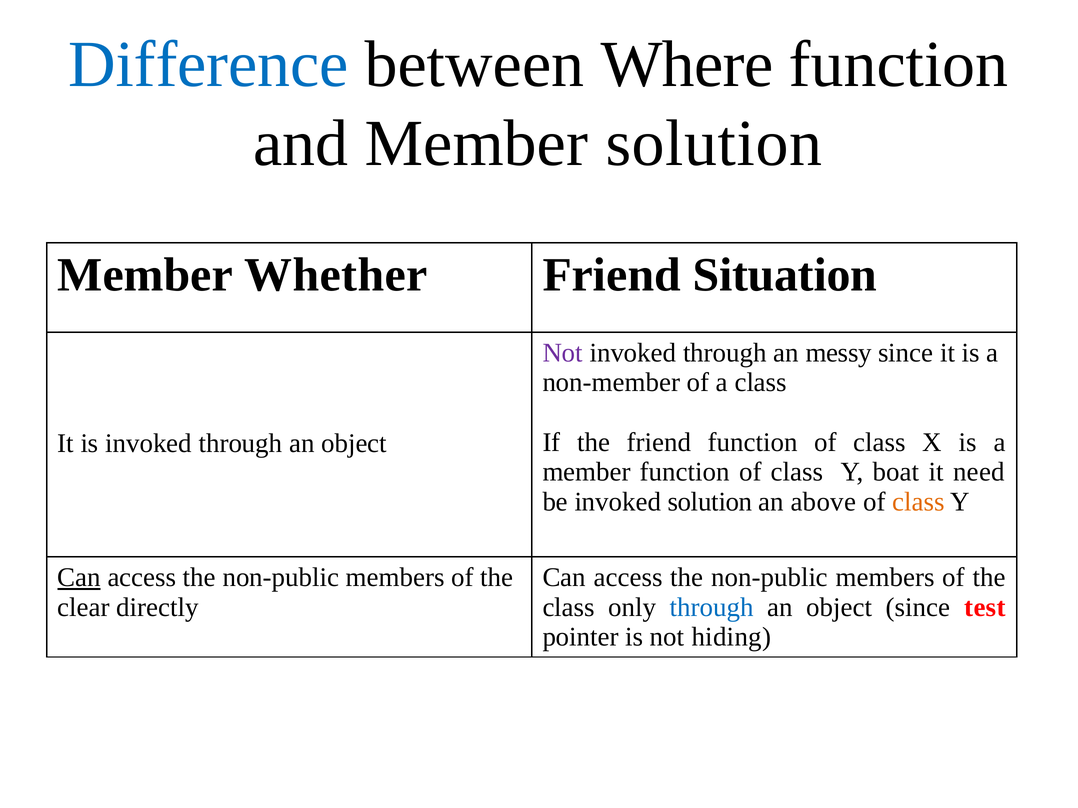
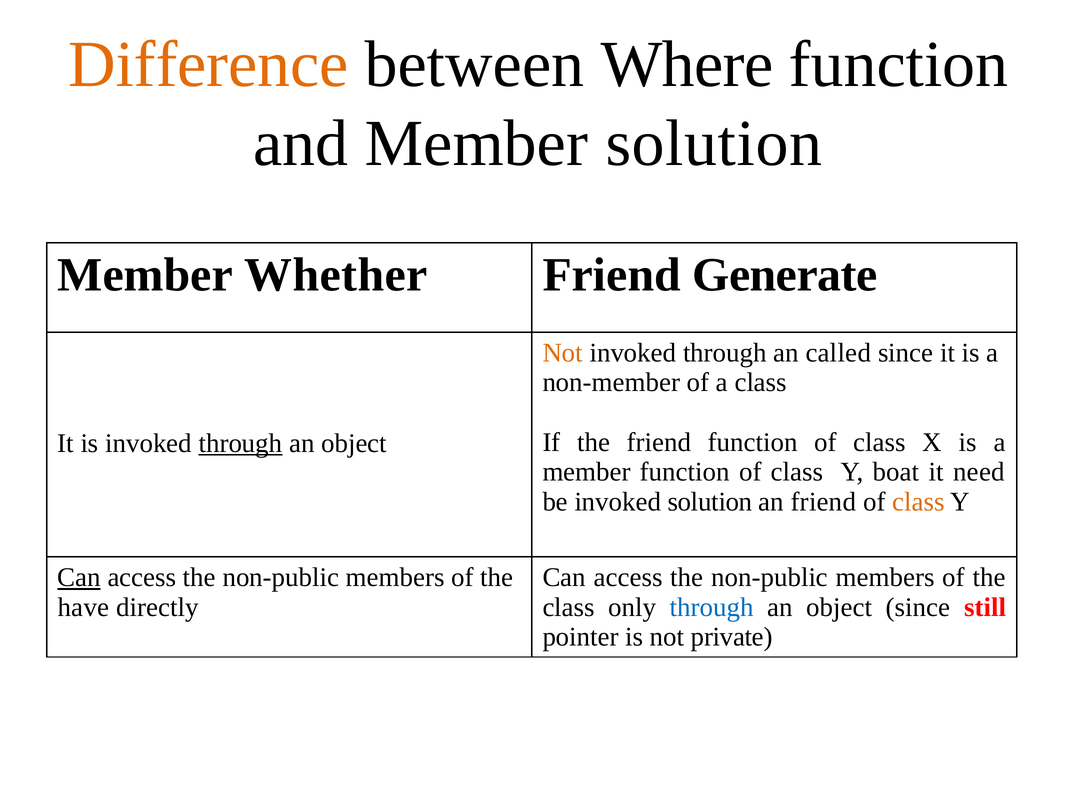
Difference colour: blue -> orange (208, 65)
Situation: Situation -> Generate (785, 275)
Not colour: purple -> orange (563, 353)
messy: messy -> called (838, 353)
through underline: none -> present (241, 444)
an above: above -> friend (823, 502)
clear: clear -> have (83, 608)
test: test -> still (985, 608)
hiding: hiding -> private (732, 637)
